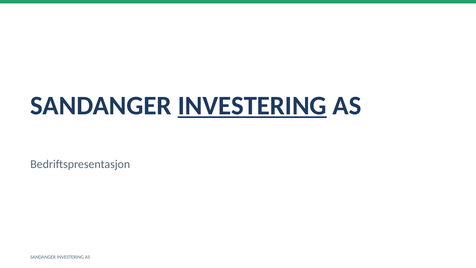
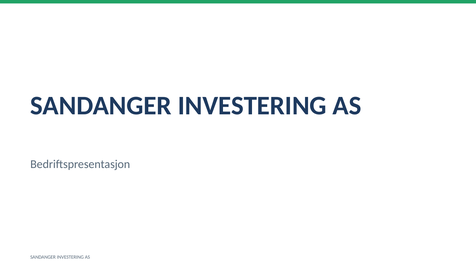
INVESTERING underline: present -> none (252, 106)
